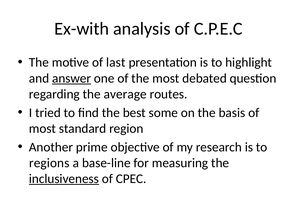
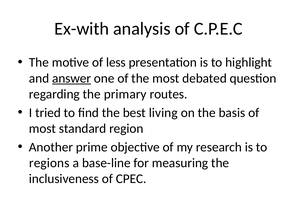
last: last -> less (116, 62)
average: average -> primary (125, 94)
some: some -> living (163, 113)
inclusiveness underline: present -> none (64, 179)
